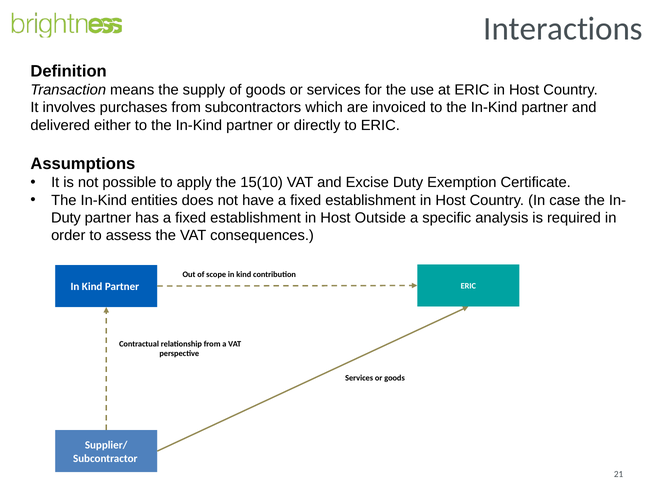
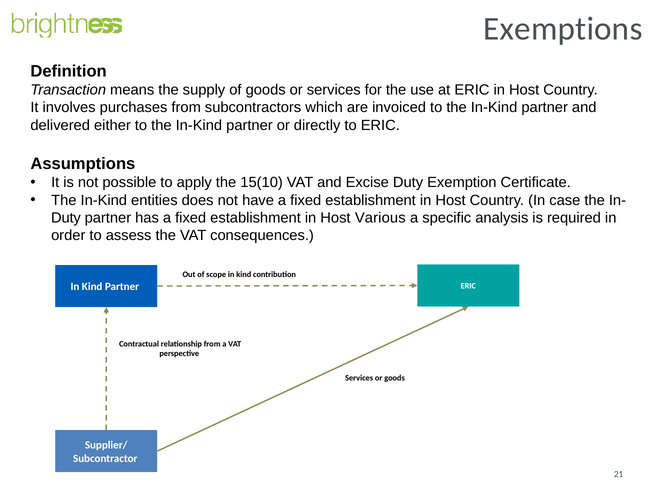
Interactions: Interactions -> Exemptions (563, 29)
Outside: Outside -> Various (380, 218)
